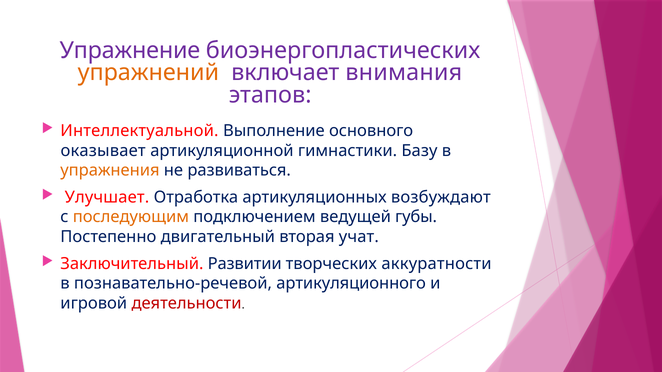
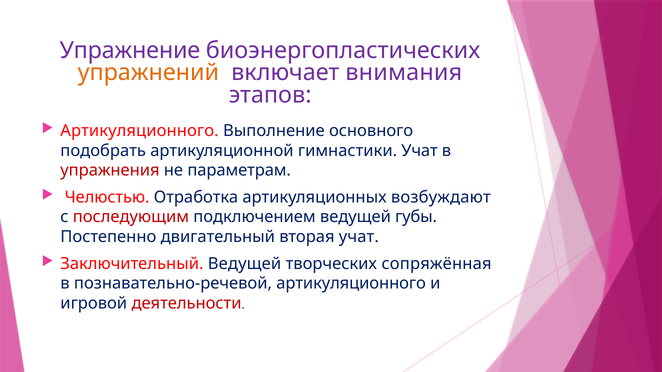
Интеллектуальной: Интеллектуальной -> Артикуляционного (140, 131)
оказывает: оказывает -> подобрать (103, 151)
гимнастики Базу: Базу -> Учат (420, 151)
упражнения colour: orange -> red (110, 171)
развиваться: развиваться -> параметрам (239, 171)
Улучшает: Улучшает -> Челюстью (107, 197)
последующим colour: orange -> red (131, 217)
Заключительный Развитии: Развитии -> Ведущей (245, 264)
аккуратности: аккуратности -> сопряжённая (437, 264)
